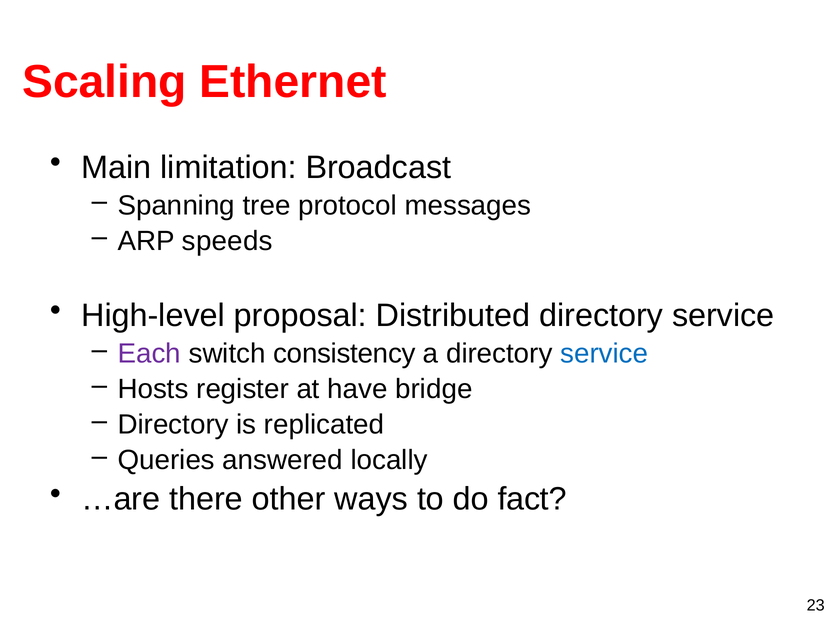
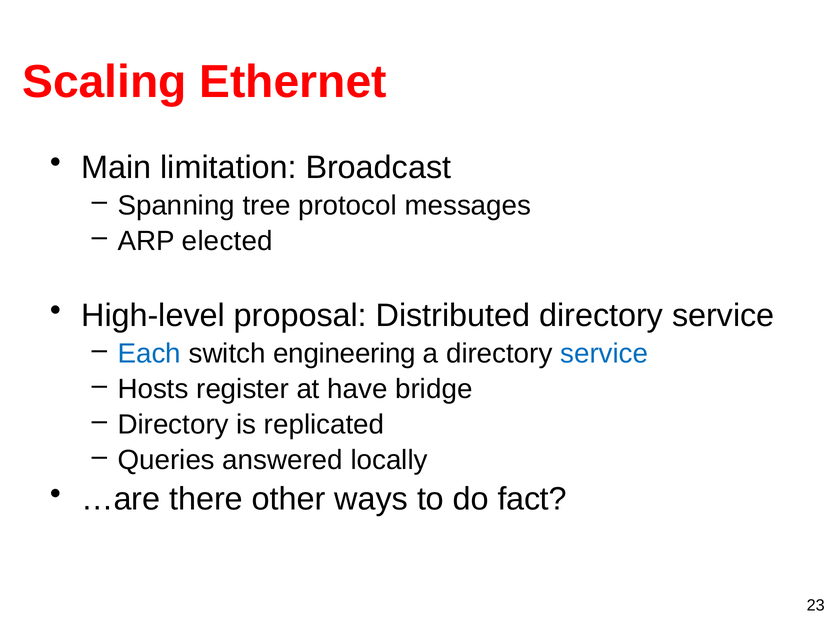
speeds: speeds -> elected (227, 241)
Each colour: purple -> blue (149, 353)
consistency: consistency -> engineering (345, 353)
